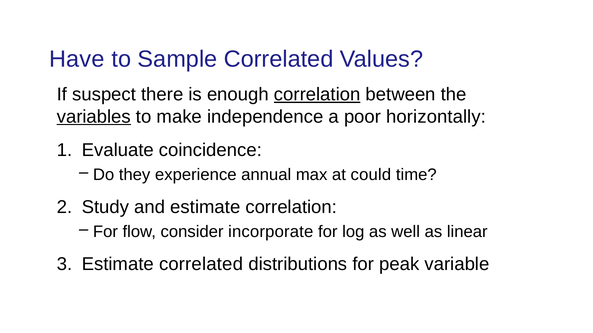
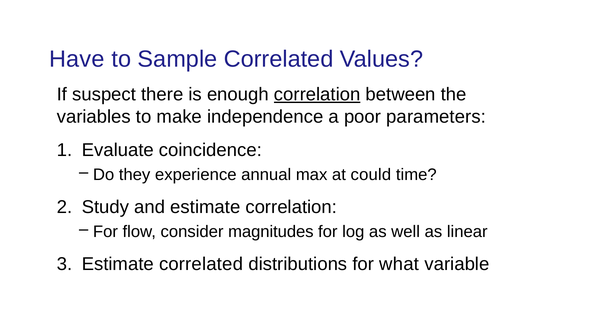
variables underline: present -> none (94, 117)
horizontally: horizontally -> parameters (436, 117)
incorporate: incorporate -> magnitudes (271, 232)
peak: peak -> what (399, 264)
